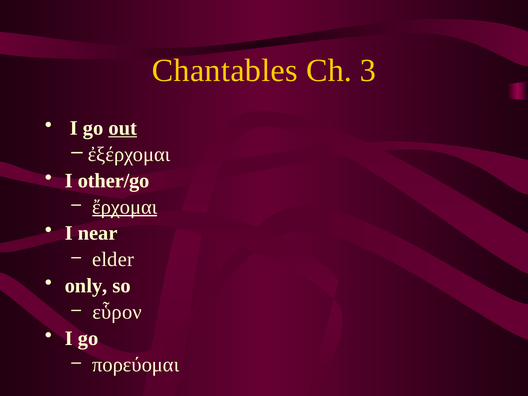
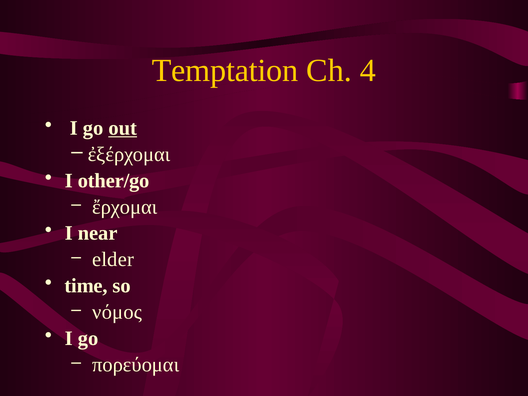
Chantables: Chantables -> Temptation (225, 70)
3: 3 -> 4 (368, 70)
ἔρχομαι underline: present -> none (125, 207)
only: only -> time (86, 286)
εὗρον: εὗρον -> νόμος (117, 312)
